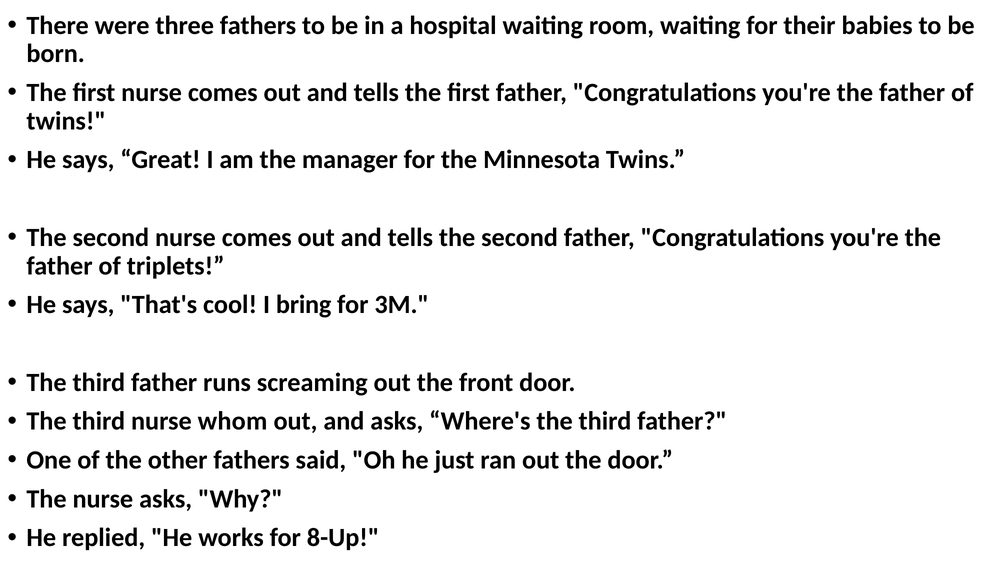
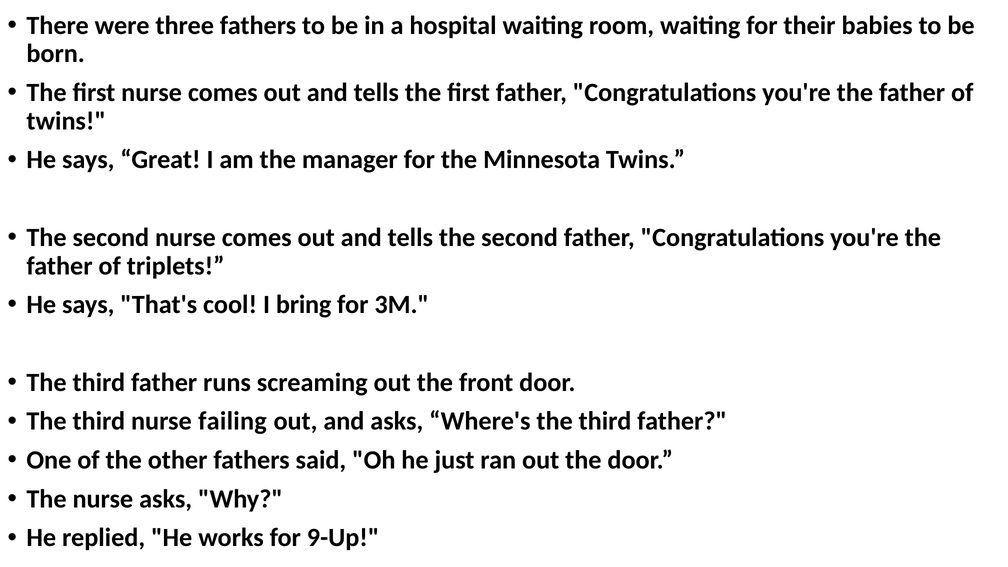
whom: whom -> failing (232, 421)
8-Up: 8-Up -> 9-Up (343, 538)
